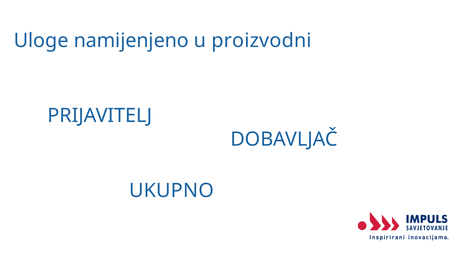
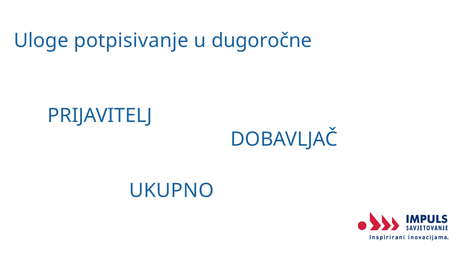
namijenjeno: namijenjeno -> potpisivanje (131, 41)
proizvodni: proizvodni -> dugoročne (262, 41)
